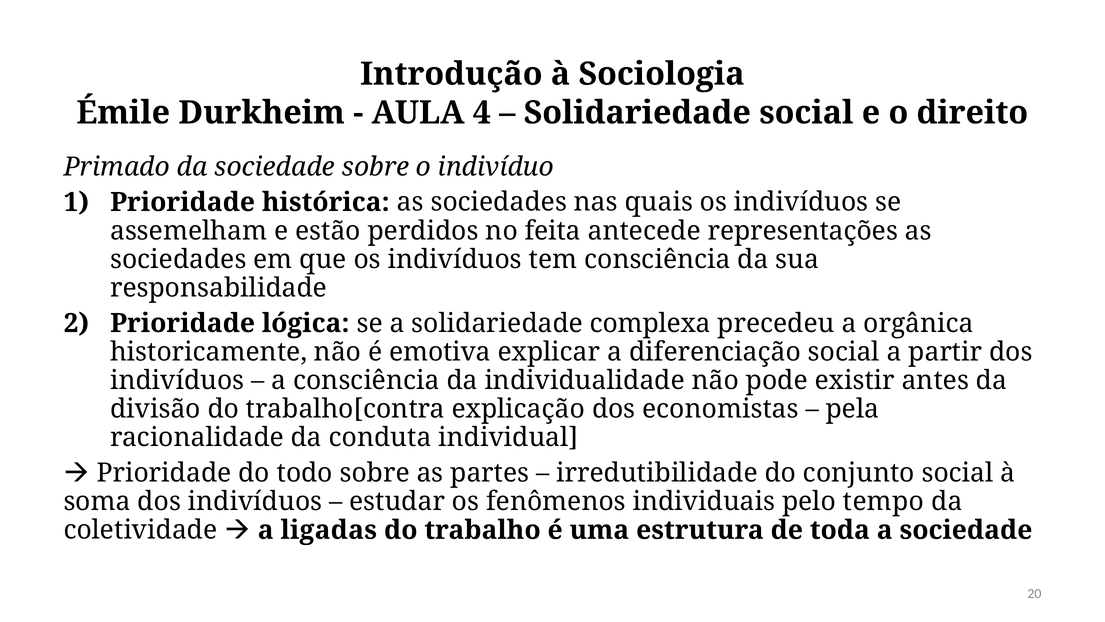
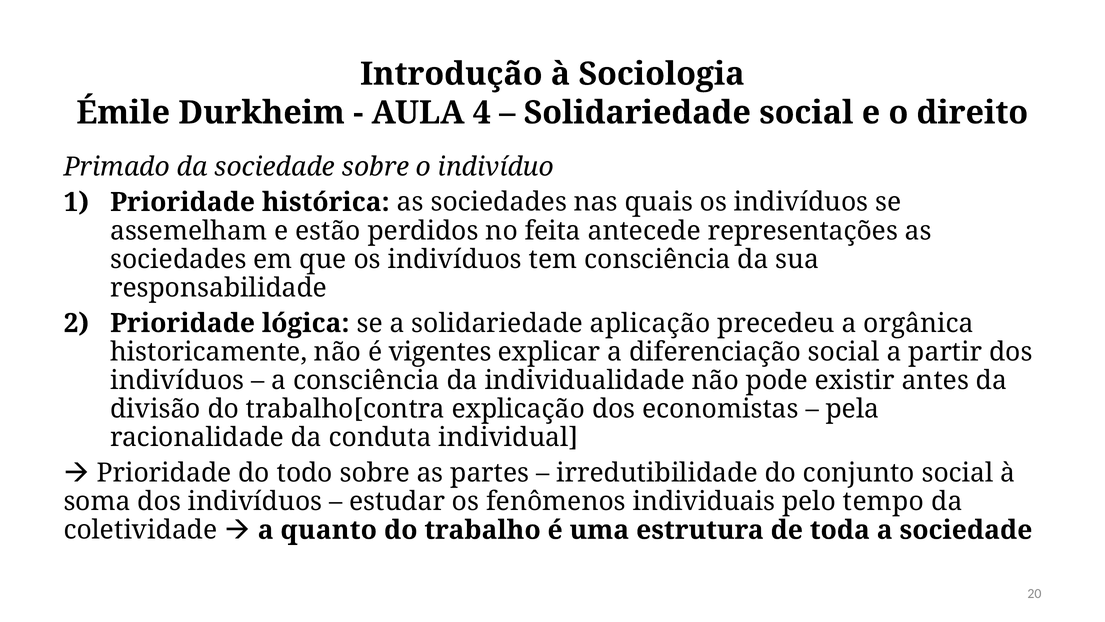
complexa: complexa -> aplicação (650, 323)
emotiva: emotiva -> vigentes (440, 352)
ligadas: ligadas -> quanto (329, 530)
